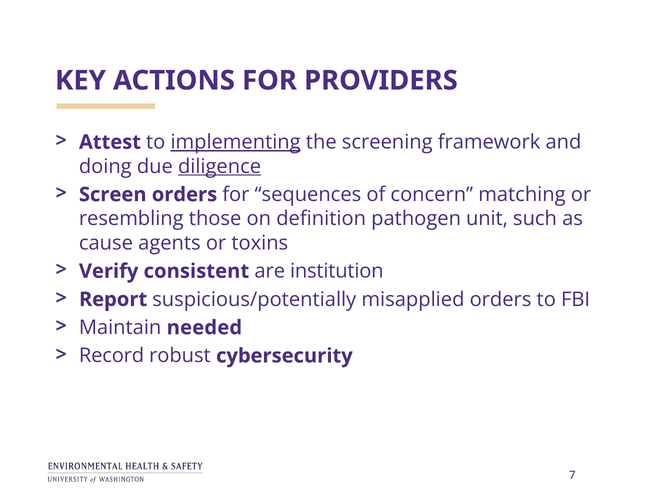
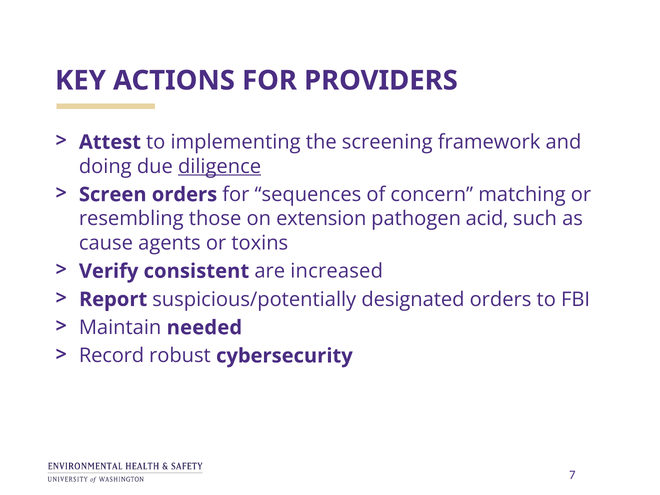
implementing underline: present -> none (236, 142)
definition: definition -> extension (321, 219)
unit: unit -> acid (487, 219)
institution: institution -> increased (337, 271)
misapplied: misapplied -> designated (413, 299)
